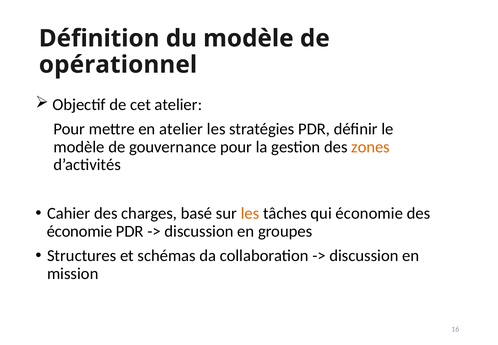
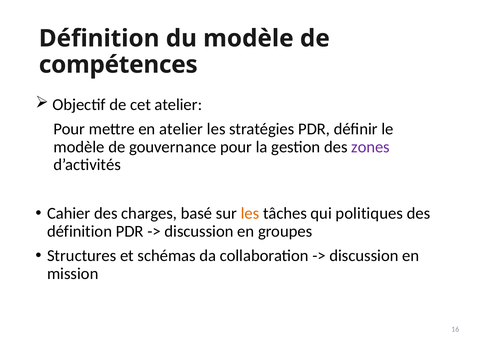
opérationnel: opérationnel -> compétences (118, 65)
zones colour: orange -> purple (371, 147)
qui économie: économie -> politiques (369, 213)
économie: économie -> définition (80, 231)
